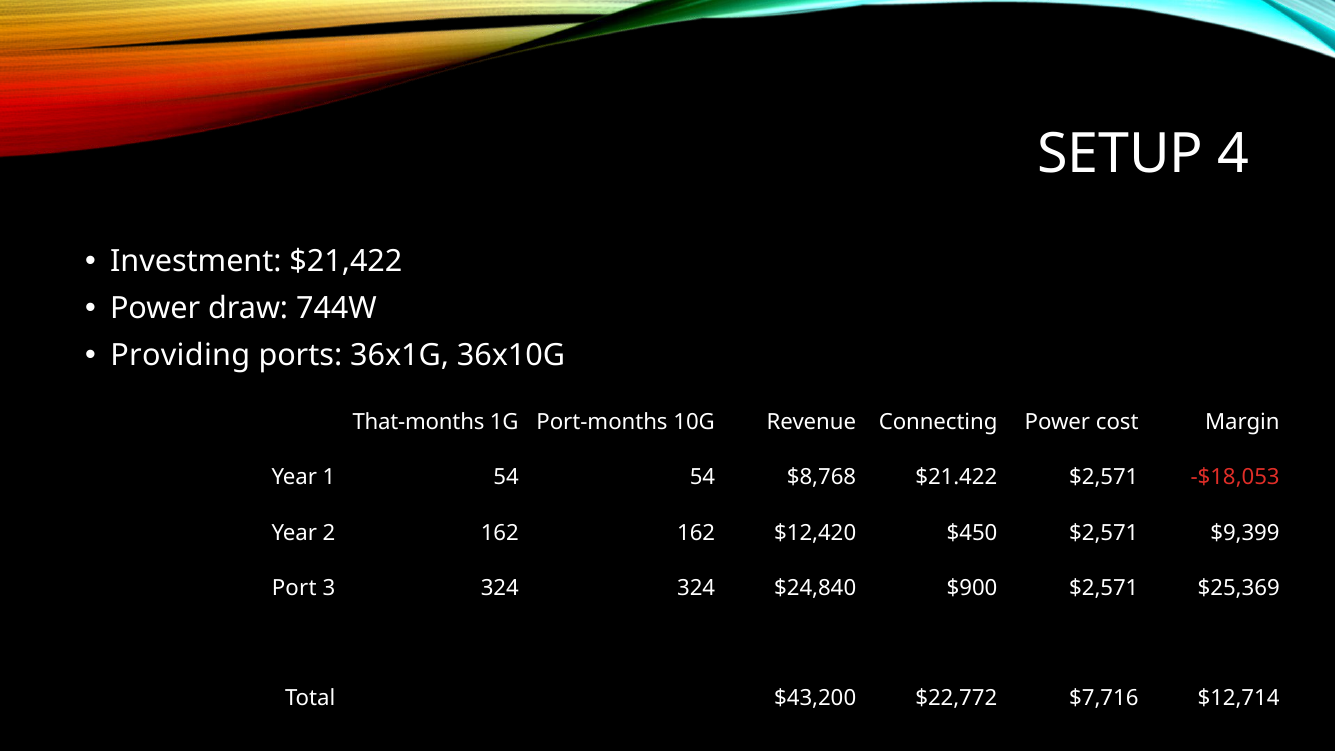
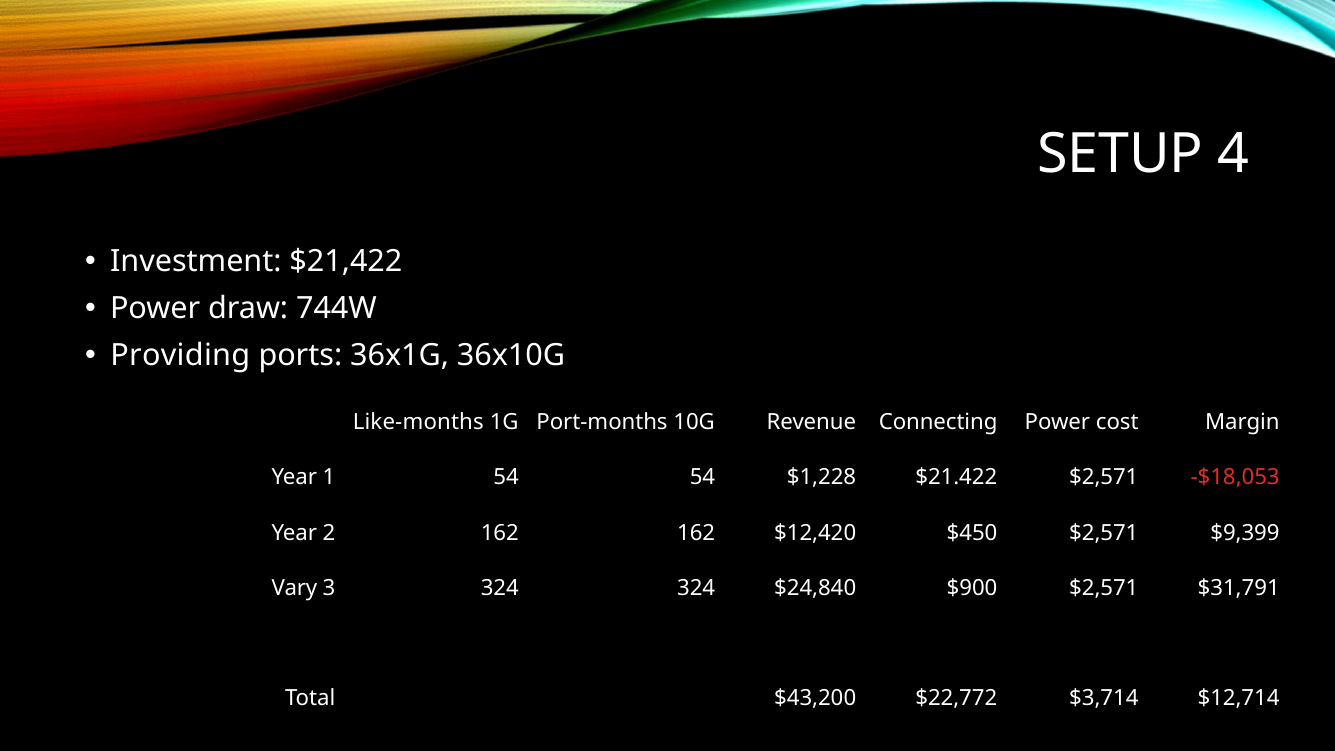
That-months: That-months -> Like-months (418, 422)
$8,768: $8,768 -> $1,228 (822, 478)
Port: Port -> Vary (294, 588)
$25,369: $25,369 -> $31,791 (1239, 588)
$7,716: $7,716 -> $3,714 (1104, 698)
